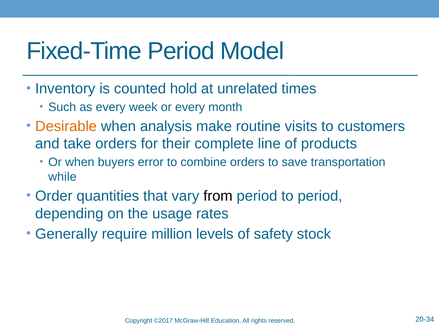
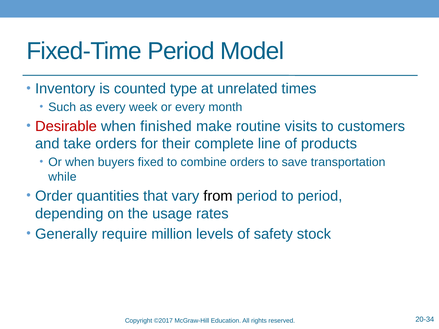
hold: hold -> type (184, 89)
Desirable colour: orange -> red (66, 126)
analysis: analysis -> finished (166, 126)
error: error -> fixed (151, 162)
